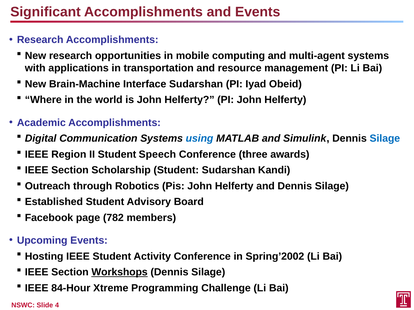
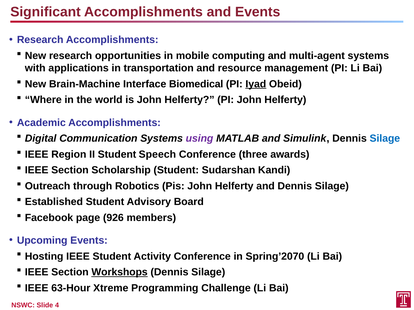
Interface Sudarshan: Sudarshan -> Biomedical (196, 84)
Iyad underline: none -> present (256, 84)
using colour: blue -> purple (200, 139)
782: 782 -> 926 (113, 218)
Spring’2002: Spring’2002 -> Spring’2070 (275, 257)
84-Hour: 84-Hour -> 63-Hour (71, 288)
